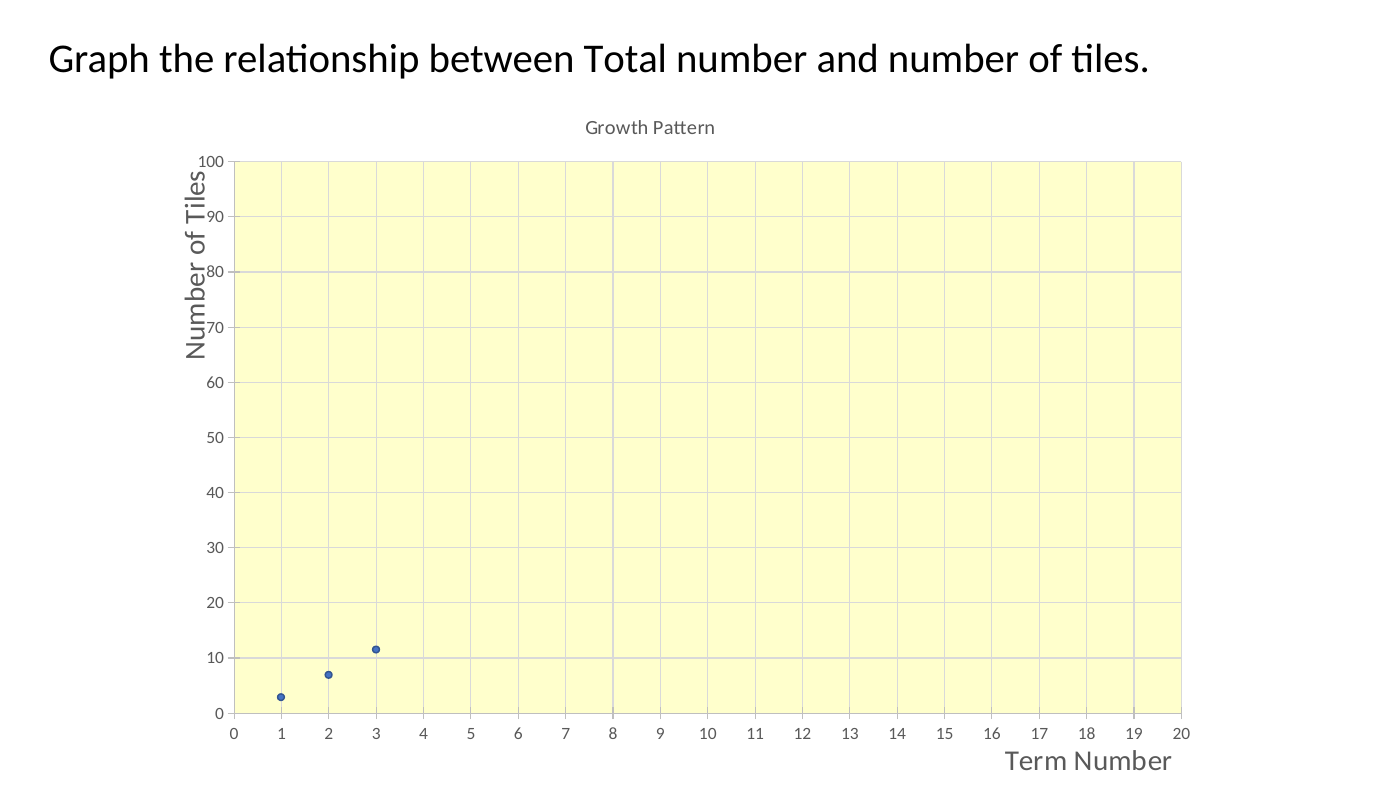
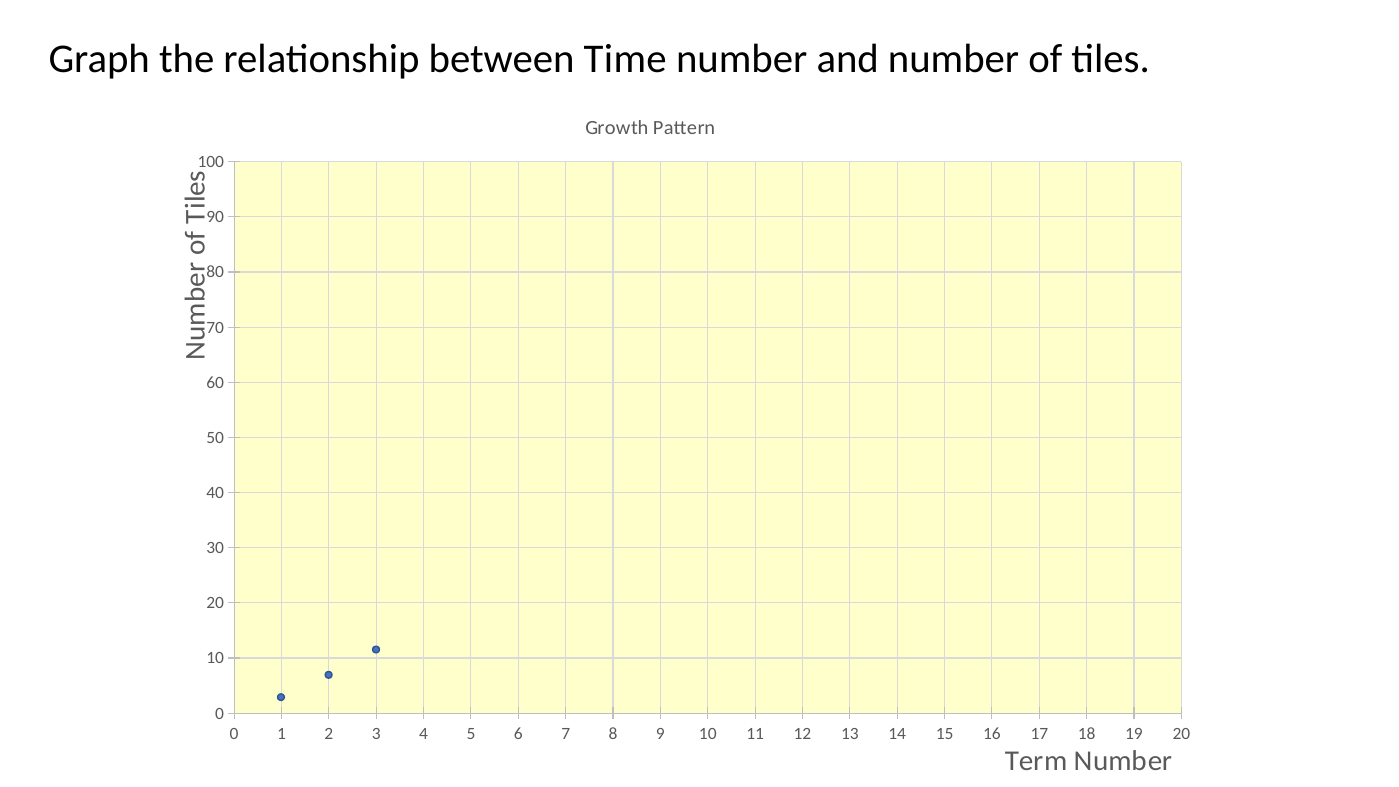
Total: Total -> Time (625, 59)
